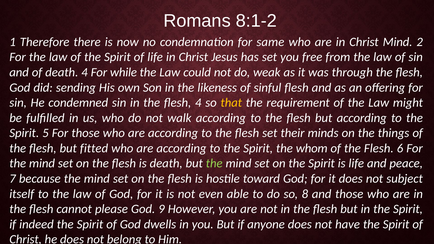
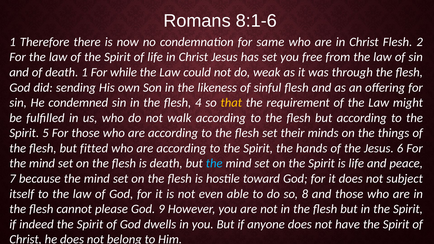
8:1-2: 8:1-2 -> 8:1-6 (256, 21)
Christ Mind: Mind -> Flesh (398, 42)
death 4: 4 -> 1 (85, 72)
whom: whom -> hands (312, 148)
Flesh: Flesh -> Jesus (379, 148)
the colour: light green -> light blue (214, 164)
